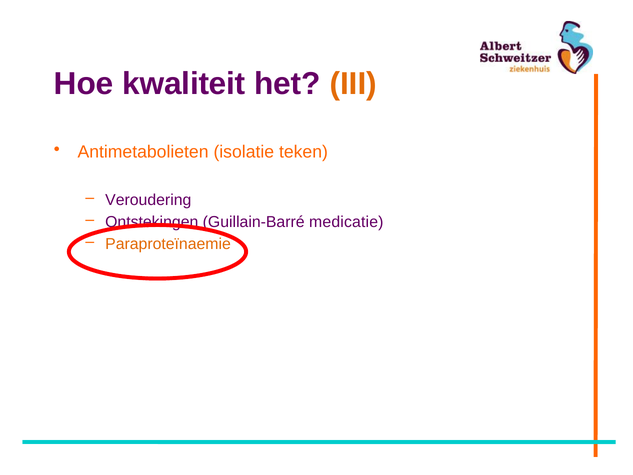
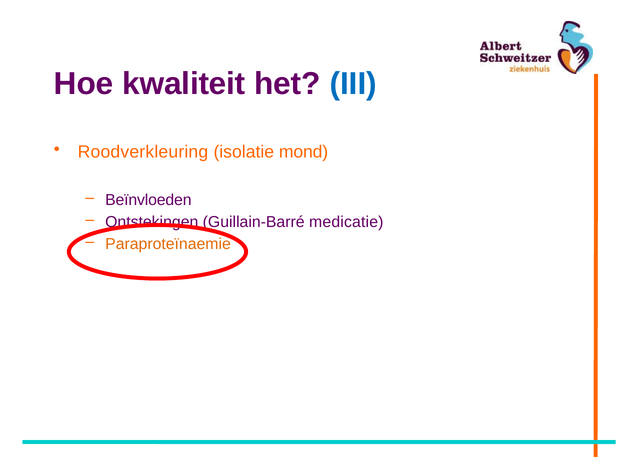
III colour: orange -> blue (353, 84)
Antimetabolieten: Antimetabolieten -> Roodverkleuring (143, 152)
teken: teken -> mond (304, 152)
Veroudering: Veroudering -> Beïnvloeden (148, 200)
